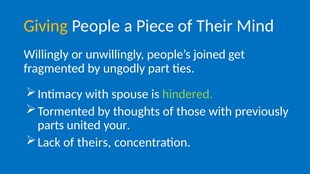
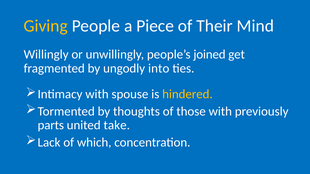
part: part -> into (159, 68)
hindered colour: light green -> yellow (187, 94)
your: your -> take (117, 125)
theirs: theirs -> which (94, 143)
